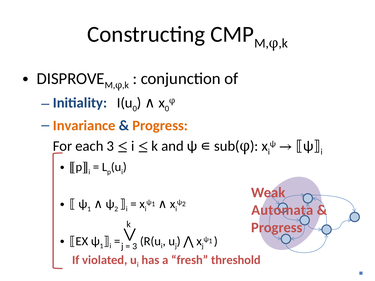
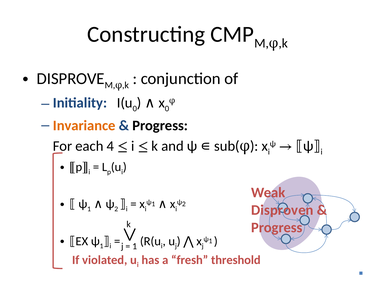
Progress colour: orange -> black (160, 126)
each 3: 3 -> 4 (110, 146)
Automata: Automata -> Disproven (282, 210)
3: 3 -> 1 (135, 246)
